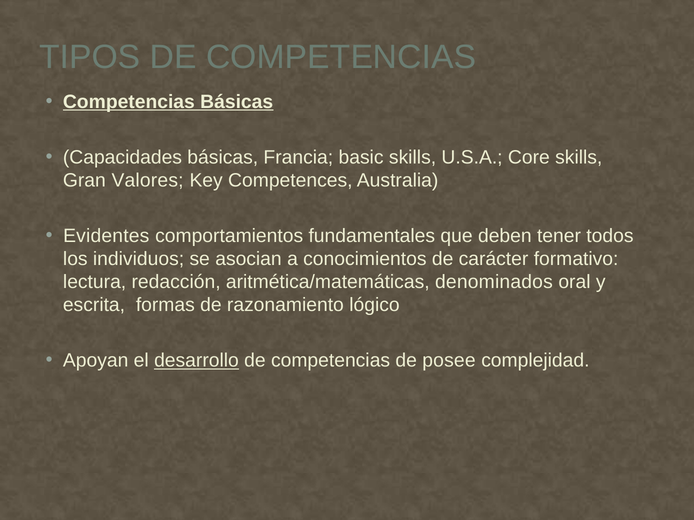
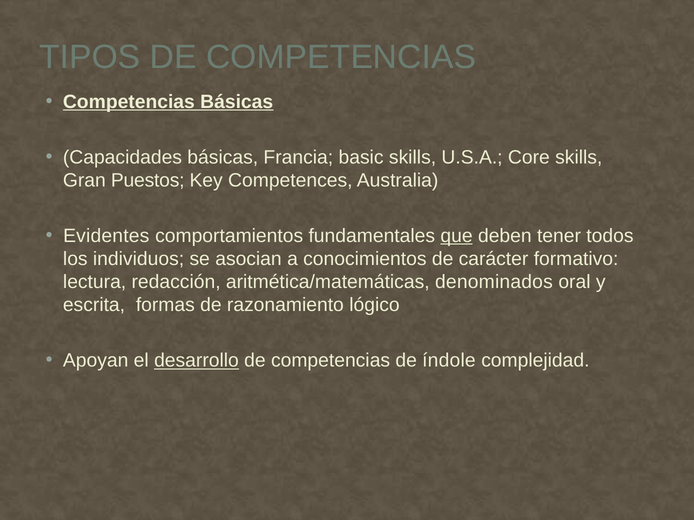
Valores: Valores -> Puestos (148, 180)
que underline: none -> present (457, 236)
posee: posee -> índole (449, 361)
